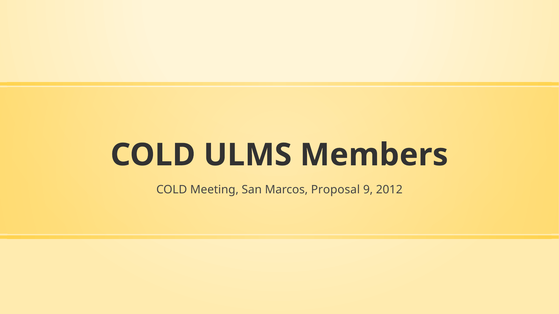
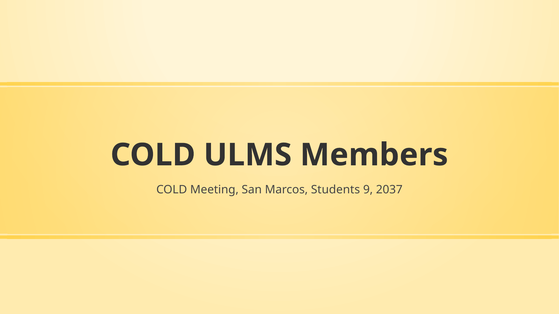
Proposal: Proposal -> Students (335, 190)
2012: 2012 -> 2037 (389, 190)
